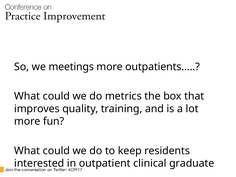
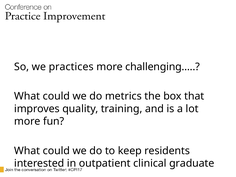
meetings: meetings -> practices (71, 67)
outpatients…: outpatients… -> challenging… (163, 67)
